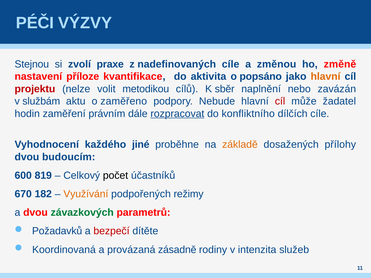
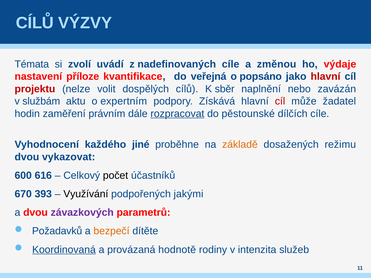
PÉČI: PÉČI -> CÍLŮ (35, 23)
Stejnou: Stejnou -> Témata (32, 64)
praxe: praxe -> uvádí (110, 64)
změně: změně -> výdaje (340, 64)
aktivita: aktivita -> veřejná (209, 77)
hlavní colour: orange -> red (326, 77)
metodikou: metodikou -> dospělých (146, 89)
zaměřeno: zaměřeno -> expertním (124, 101)
Nebude: Nebude -> Získává (217, 101)
konfliktního: konfliktního -> pěstounské (248, 114)
přílohy: přílohy -> režimu (340, 145)
budoucím: budoucím -> vykazovat (69, 157)
819: 819 -> 616 (43, 176)
182: 182 -> 393 (43, 194)
Využívání colour: orange -> black (86, 194)
režimy: režimy -> jakými (189, 194)
závazkových colour: green -> purple (82, 213)
bezpečí colour: red -> orange (112, 231)
Koordinovaná underline: none -> present (64, 250)
zásadně: zásadně -> hodnotě (177, 250)
